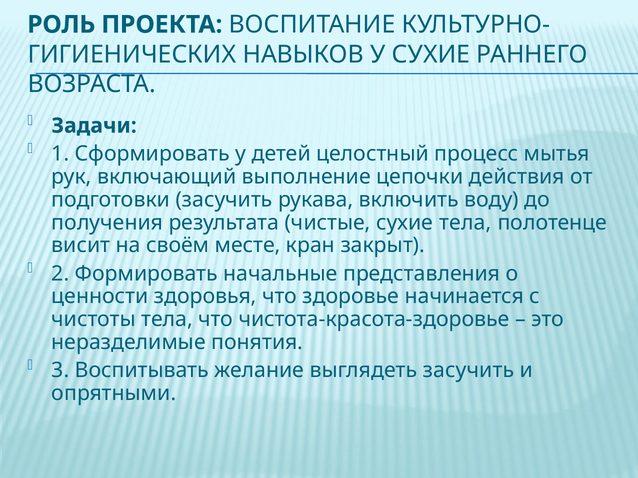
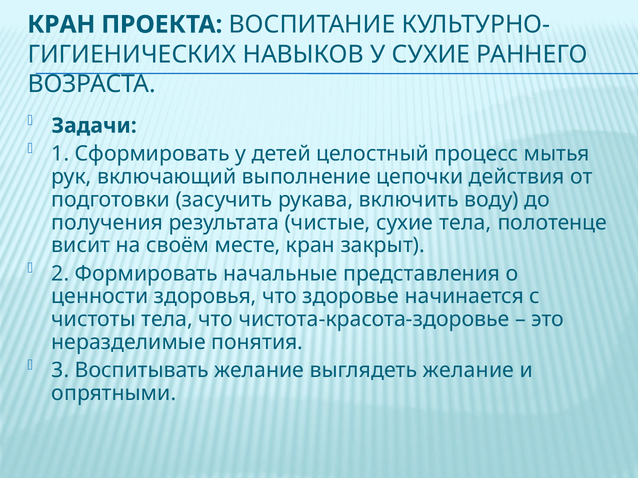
РОЛЬ: РОЛЬ -> КРАН (61, 25)
выглядеть засучить: засучить -> желание (468, 371)
